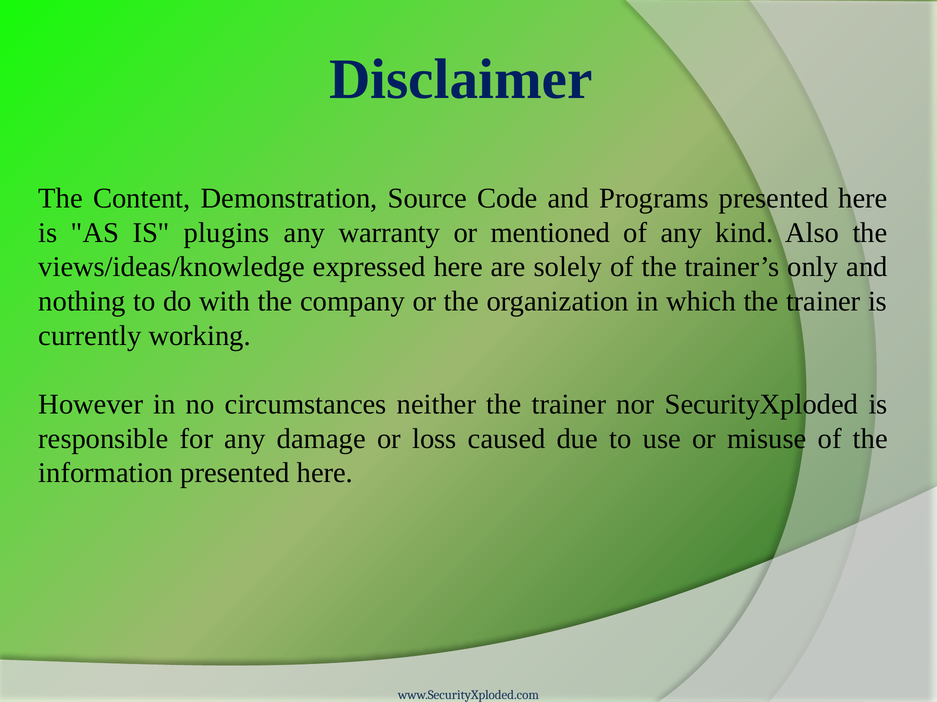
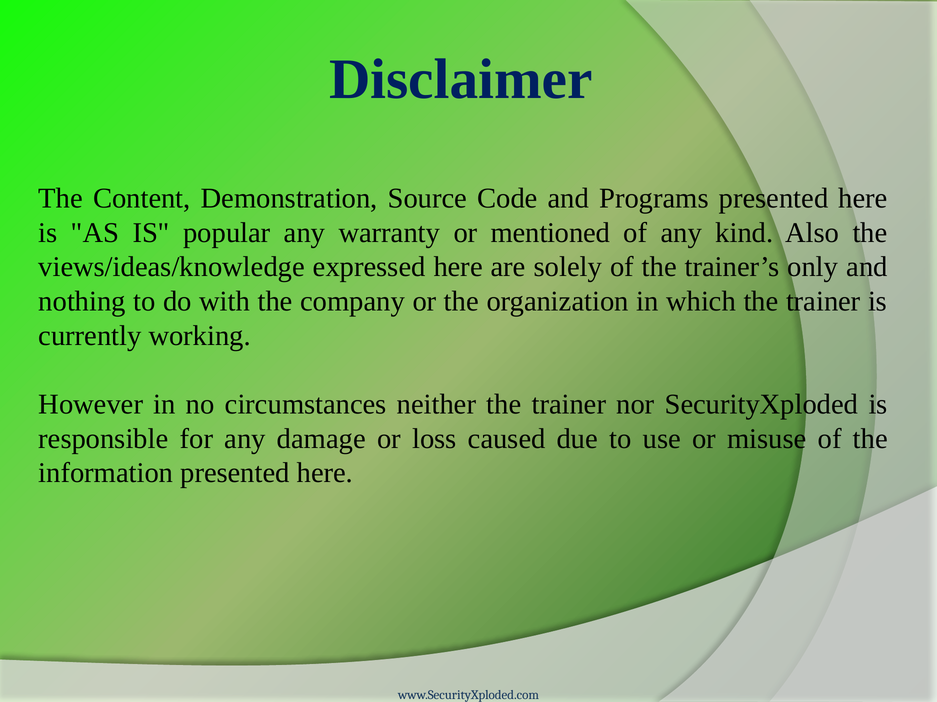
plugins: plugins -> popular (227, 233)
